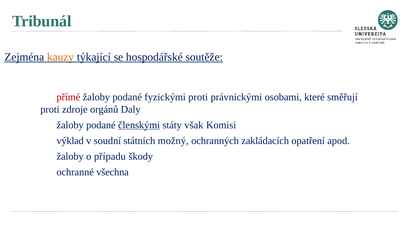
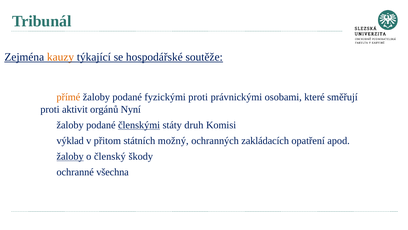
přímé colour: red -> orange (68, 97)
zdroje: zdroje -> aktivit (75, 109)
Daly: Daly -> Nyní (131, 109)
však: však -> druh (194, 125)
soudní: soudní -> přitom (107, 140)
žaloby underline: none -> present (70, 156)
případu: případu -> členský (110, 156)
